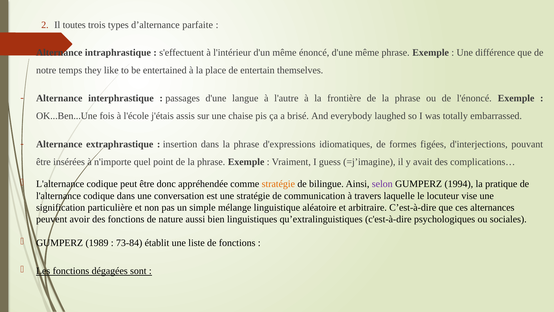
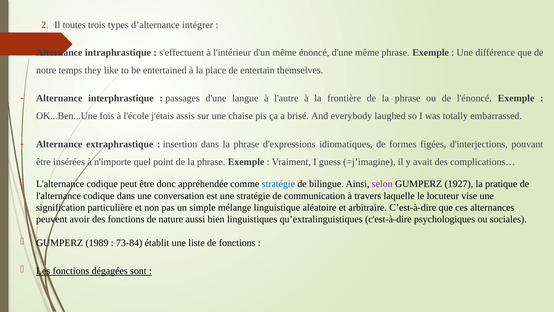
parfaite: parfaite -> intégrer (198, 25)
stratégie colour: orange -> blue (278, 184)
1994: 1994 -> 1927 (459, 184)
